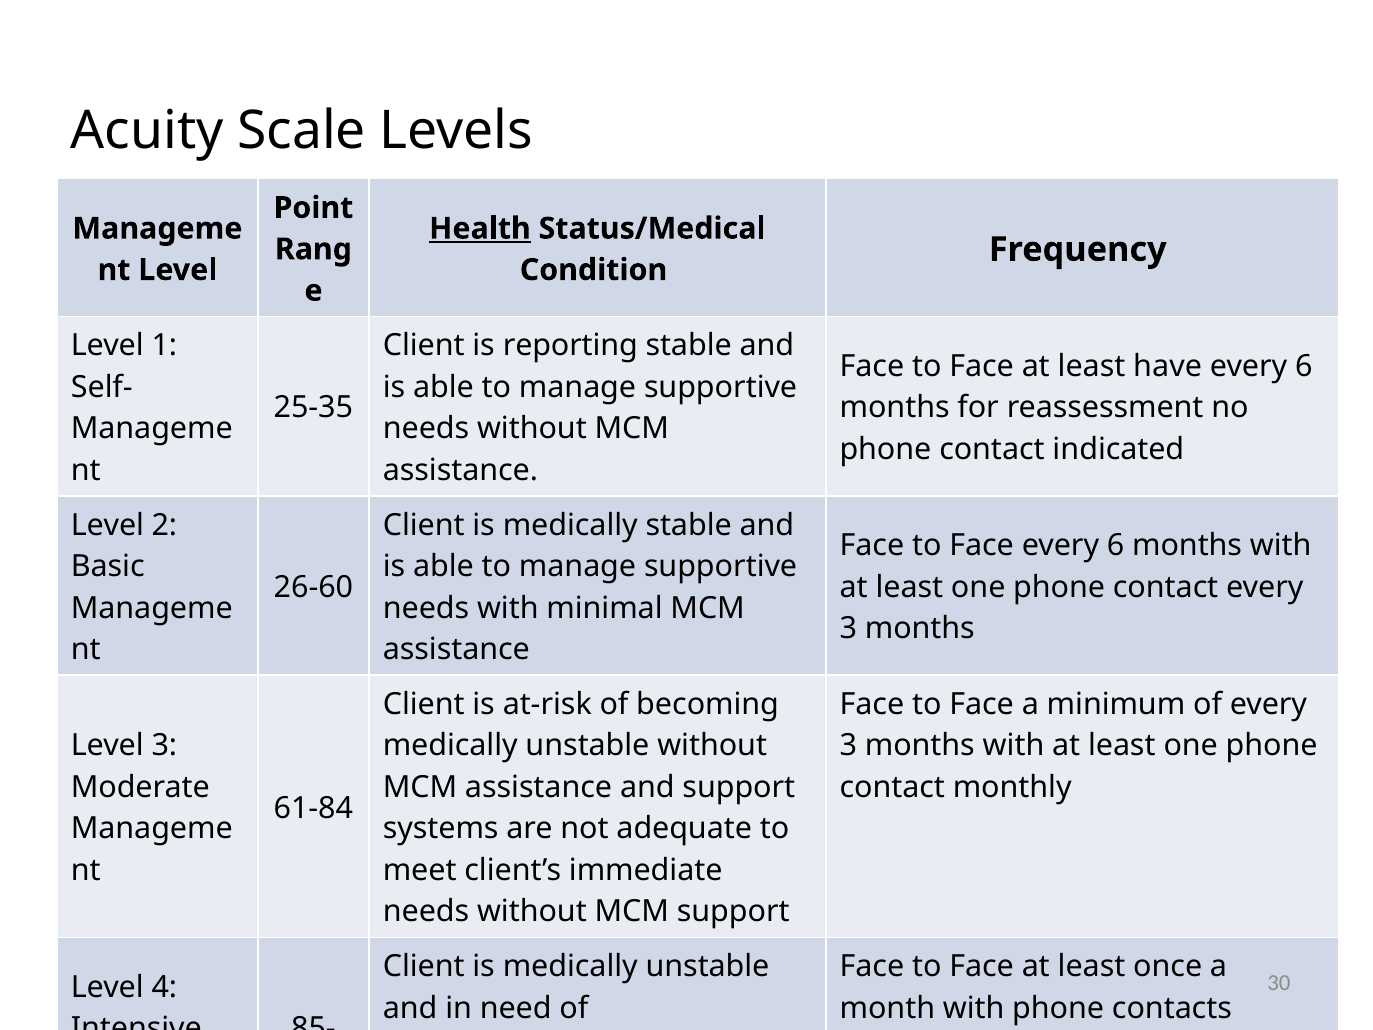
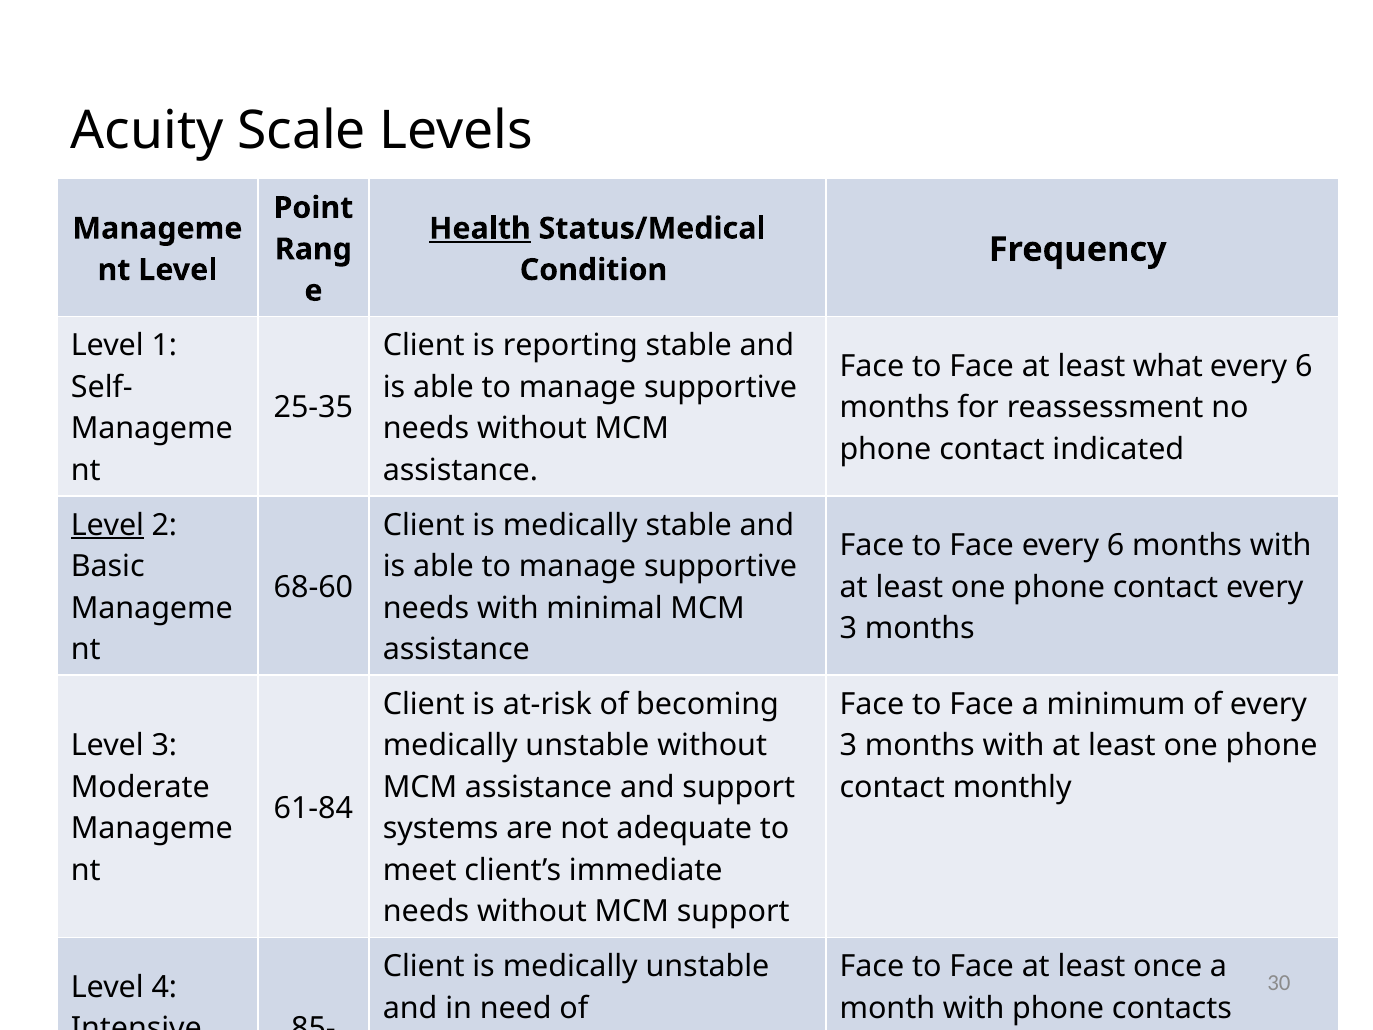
have: have -> what (1168, 366)
Level underline: none -> present (107, 525)
26-60: 26-60 -> 68-60 (313, 587)
